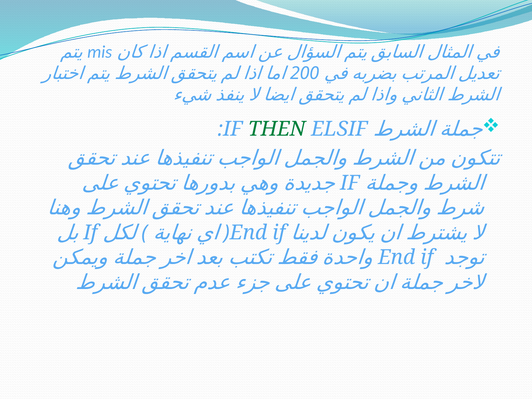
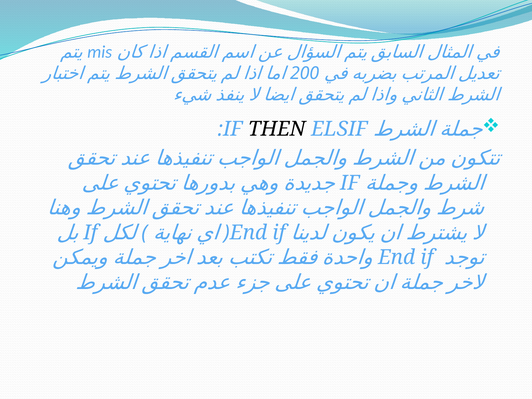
THEN colour: green -> black (277, 129)
